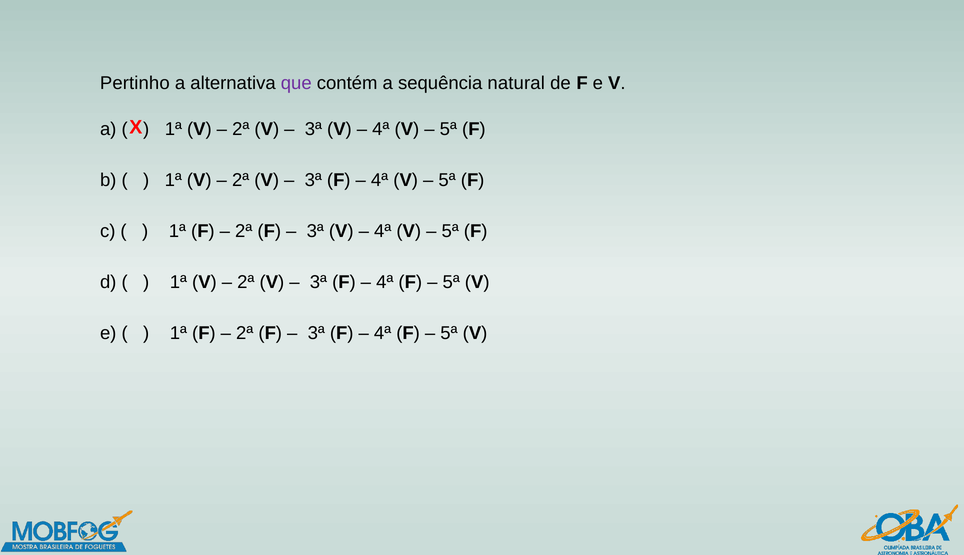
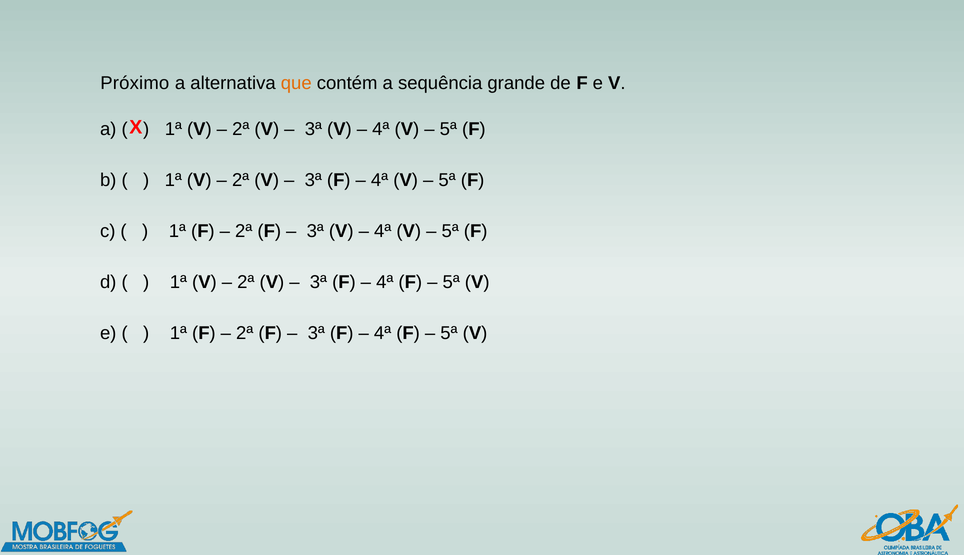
Pertinho: Pertinho -> Próximo (135, 83)
que colour: purple -> orange (296, 83)
natural: natural -> grande (516, 83)
